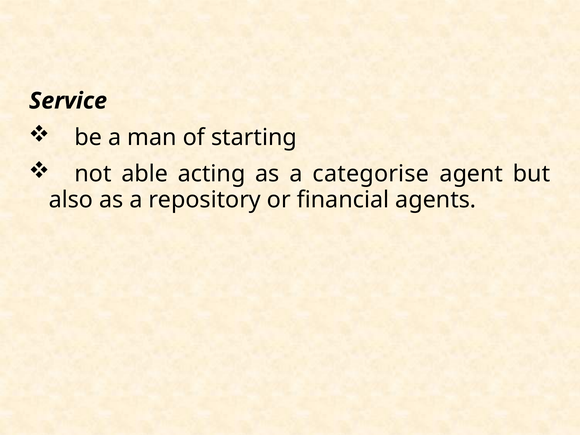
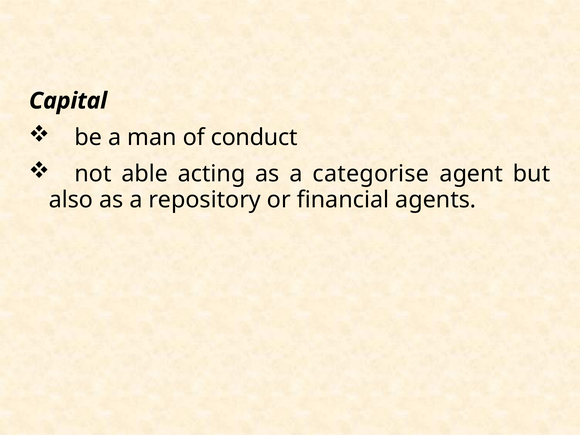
Service: Service -> Capital (68, 101)
starting: starting -> conduct (254, 137)
